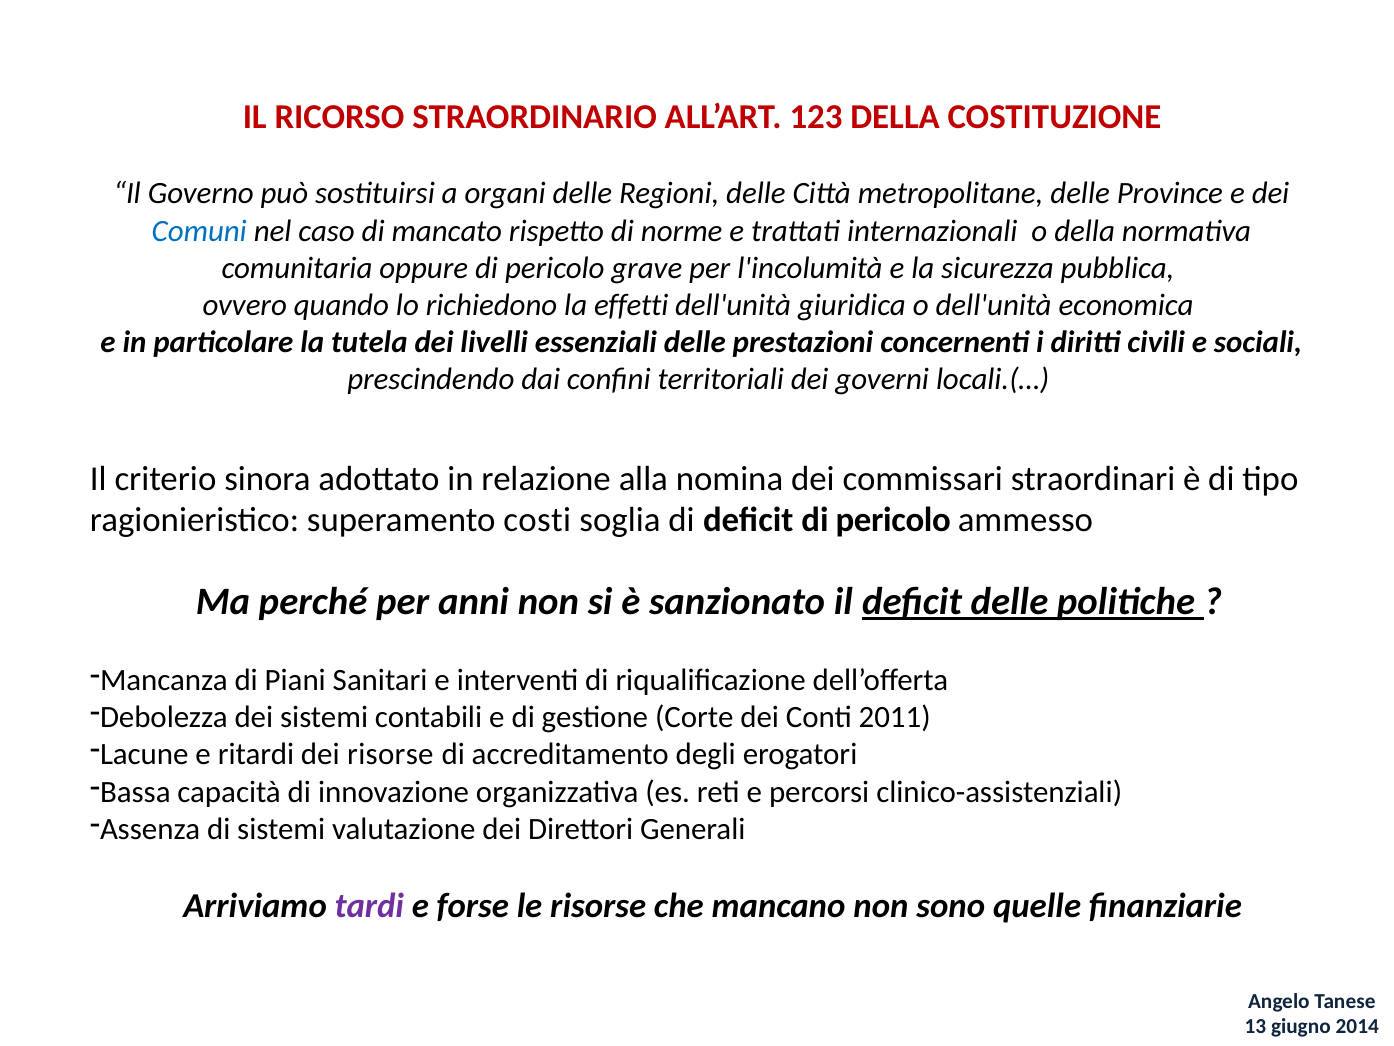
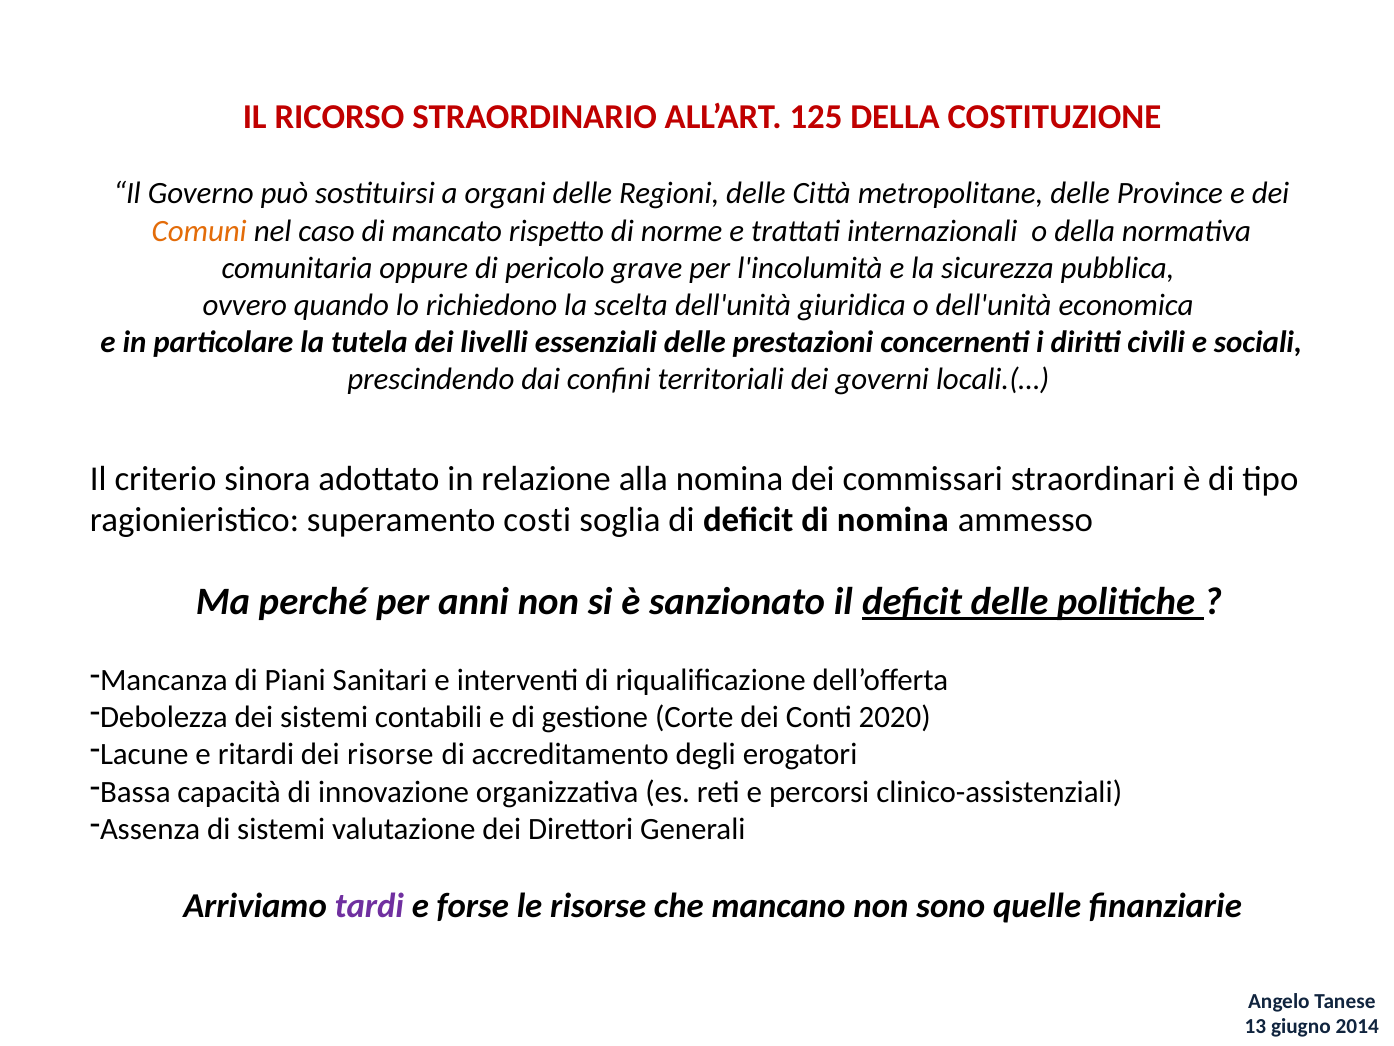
123: 123 -> 125 (816, 117)
Comuni colour: blue -> orange (199, 231)
effetti: effetti -> scelta (631, 305)
deficit di pericolo: pericolo -> nomina (893, 520)
2011: 2011 -> 2020 (895, 717)
